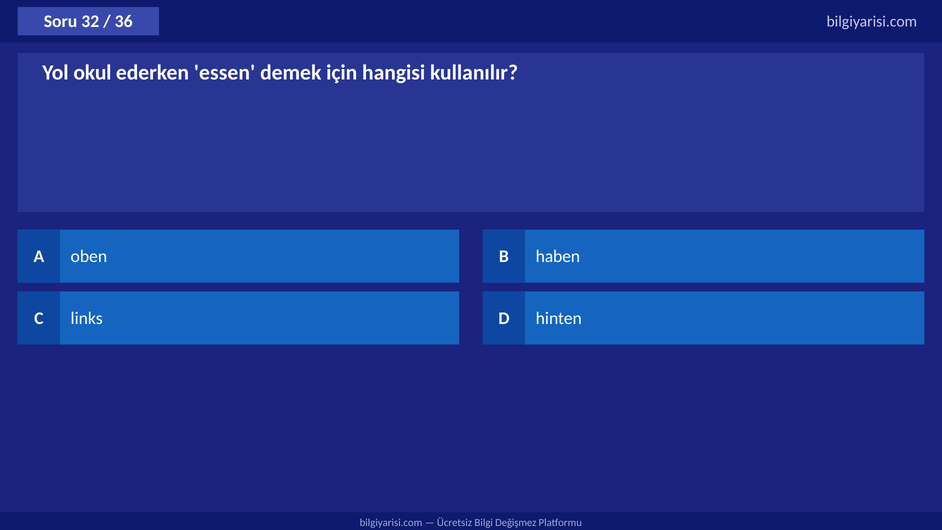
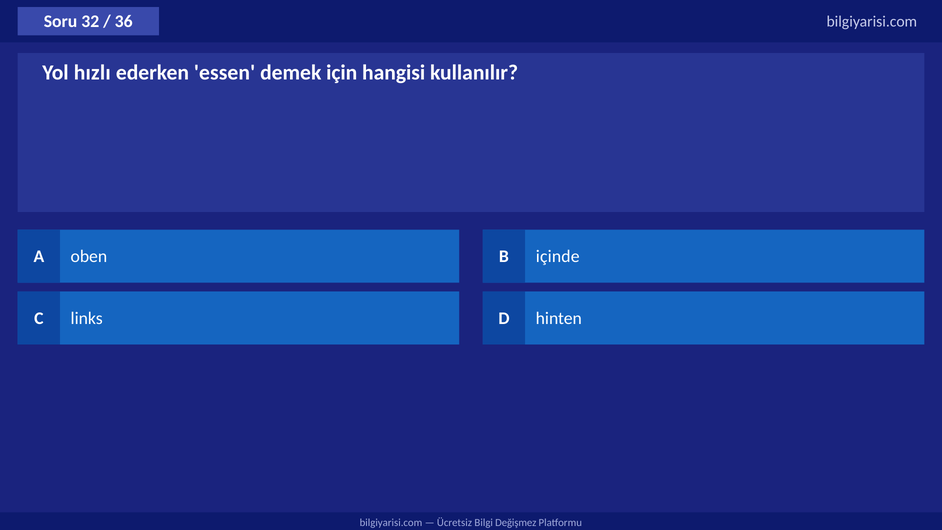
okul: okul -> hızlı (92, 73)
haben: haben -> içinde (558, 256)
